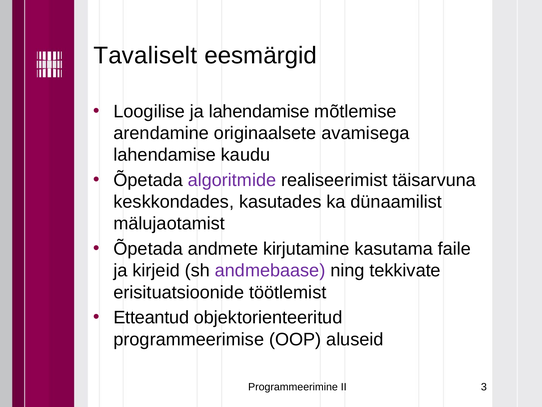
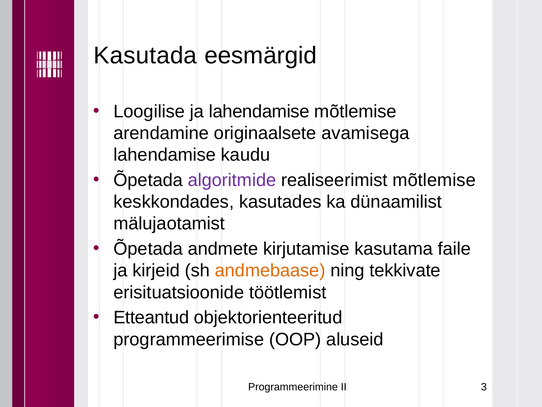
Tavaliselt: Tavaliselt -> Kasutada (145, 56)
realiseerimist täisarvuna: täisarvuna -> mõtlemise (434, 180)
kirjutamine: kirjutamine -> kirjutamise (306, 249)
andmebaase colour: purple -> orange (270, 270)
